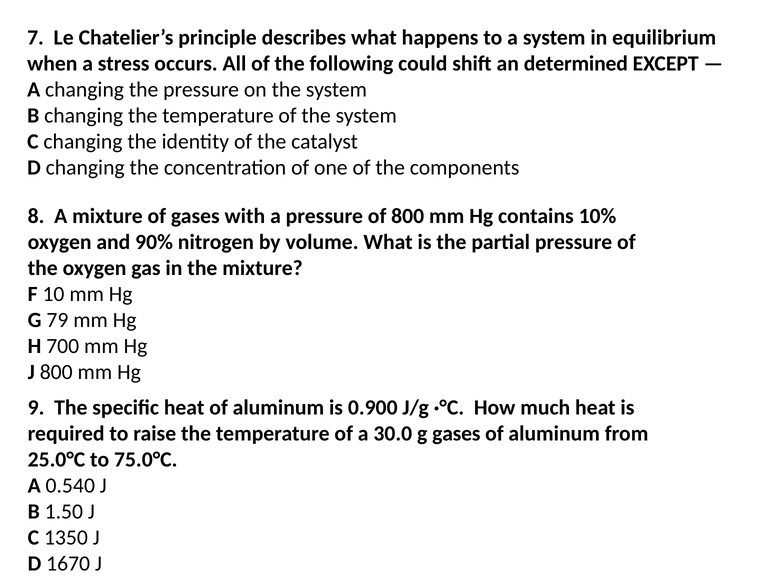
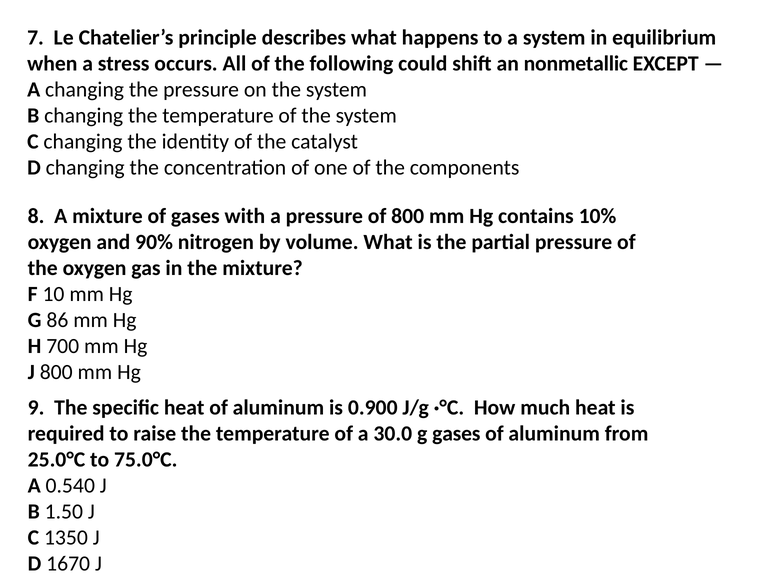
determined: determined -> nonmetallic (576, 64)
79: 79 -> 86 (57, 320)
